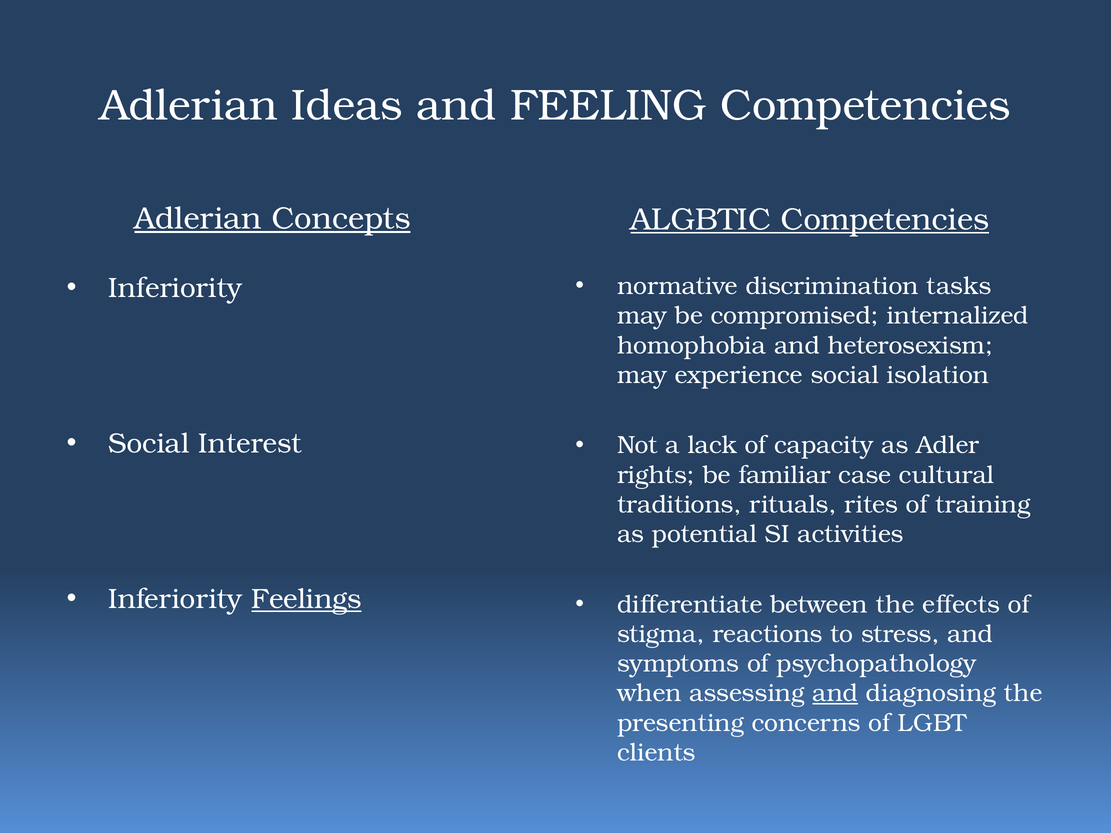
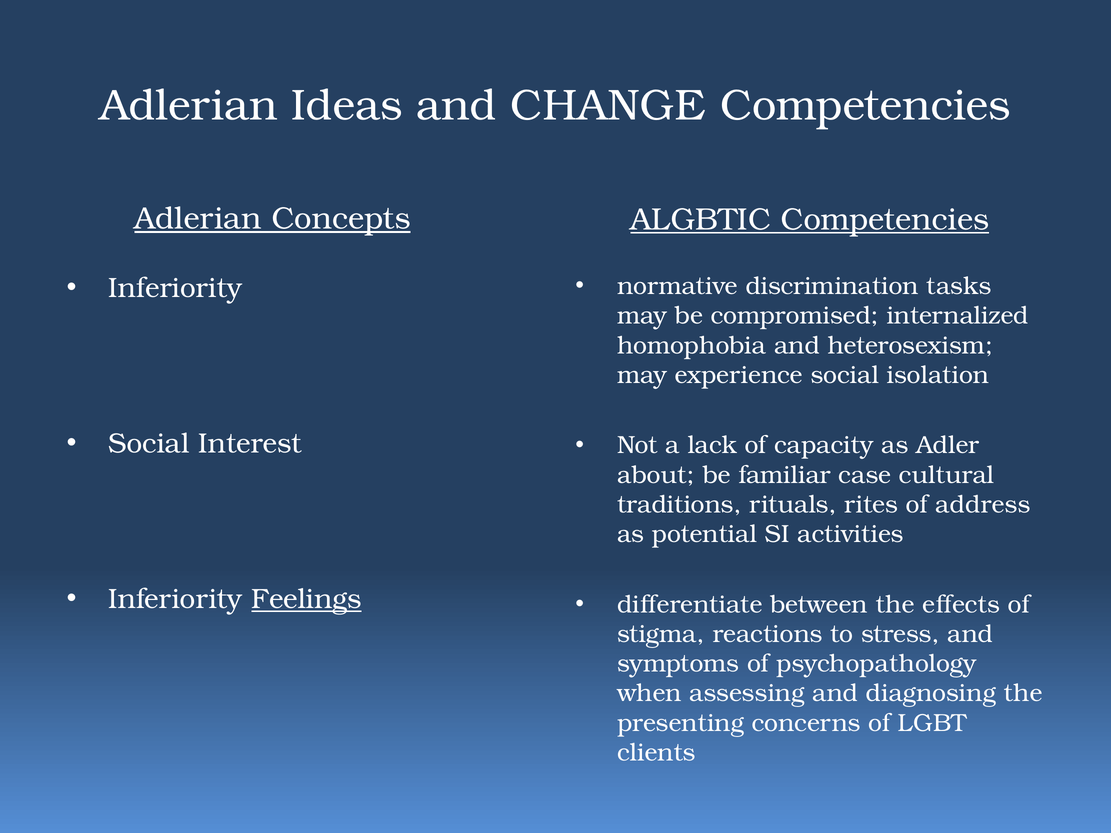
FEELING: FEELING -> CHANGE (608, 106)
rights: rights -> about (656, 475)
training: training -> address (983, 505)
and underline: present -> none (835, 693)
